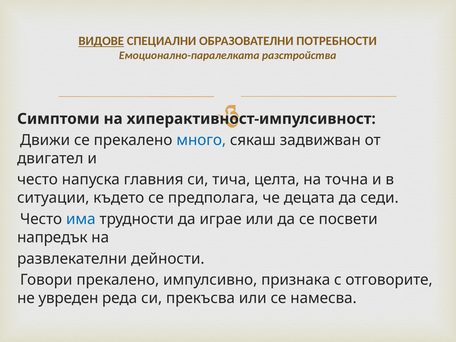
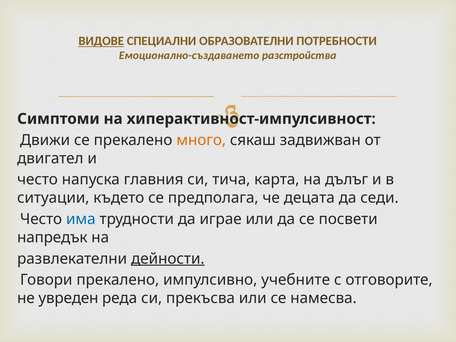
Емоционално-паралелката: Емоционално-паралелката -> Емоционално-създаването (189, 56)
много colour: blue -> orange (201, 140)
целта: целта -> карта (277, 180)
точна: точна -> дълъг (347, 180)
дейности underline: none -> present (168, 259)
признака: признака -> учебните (296, 280)
